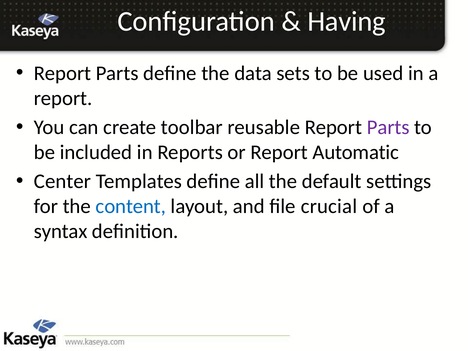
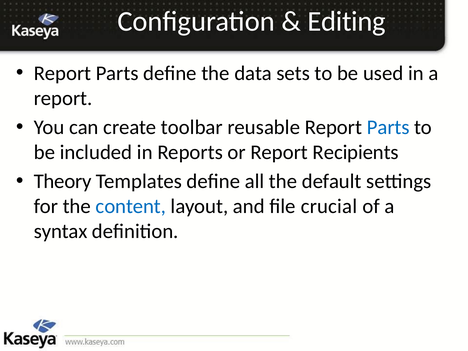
Having: Having -> Editing (347, 21)
Parts colour: purple -> blue (388, 127)
Automatic: Automatic -> Recipients (356, 152)
Center: Center -> Theory (63, 181)
